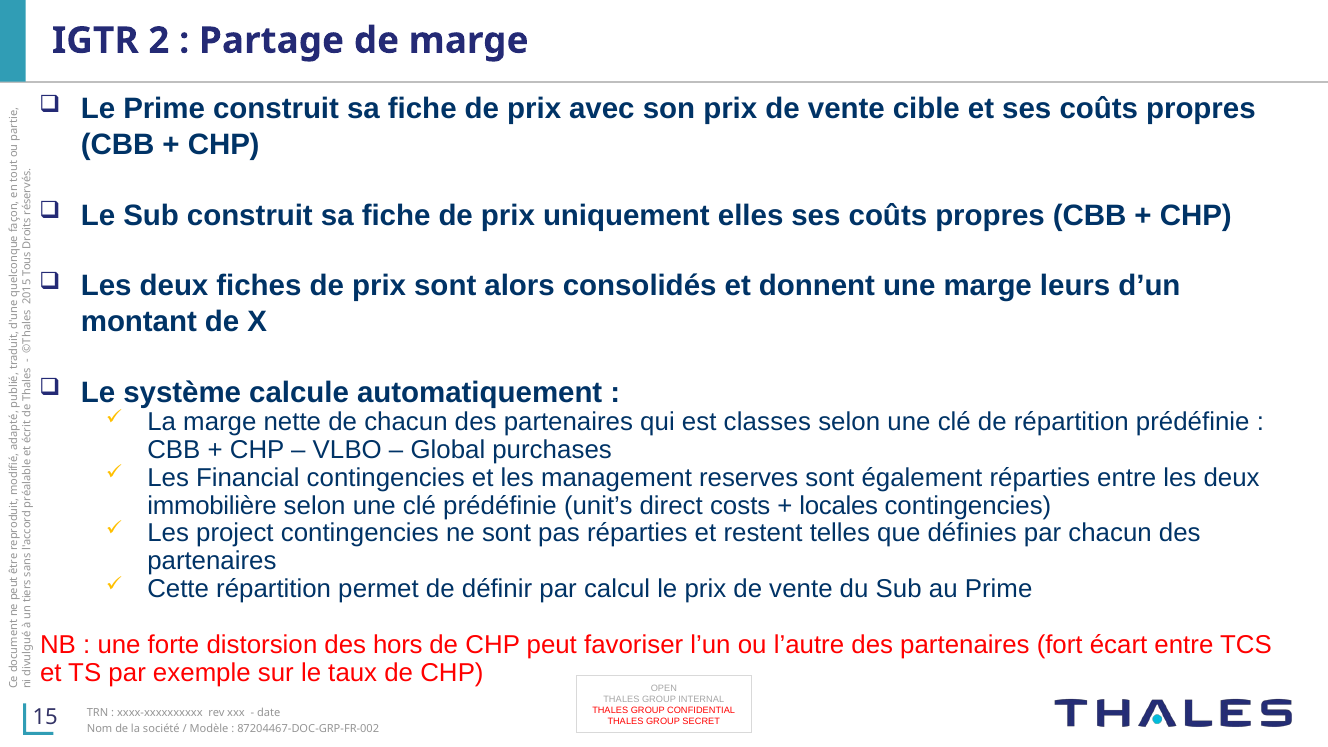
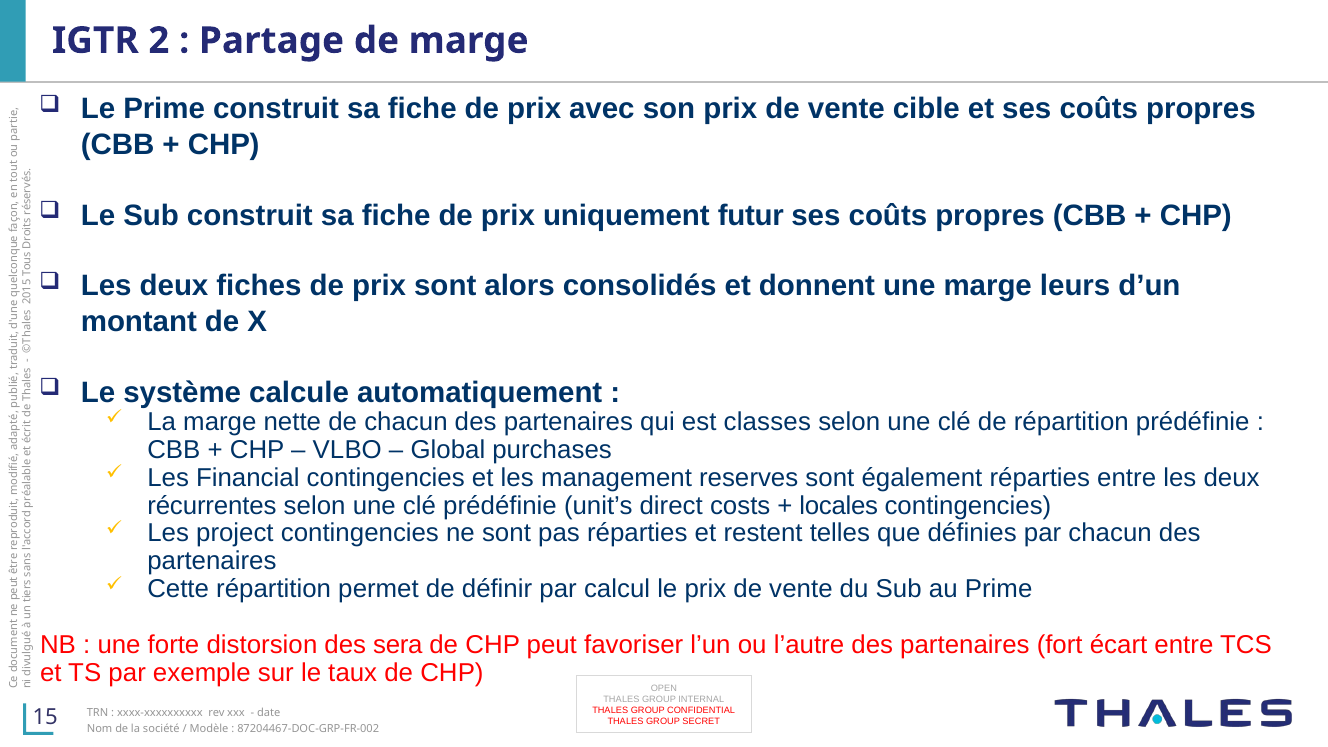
elles: elles -> futur (751, 215)
immobilière: immobilière -> récurrentes (212, 506)
hors: hors -> sera (398, 645)
